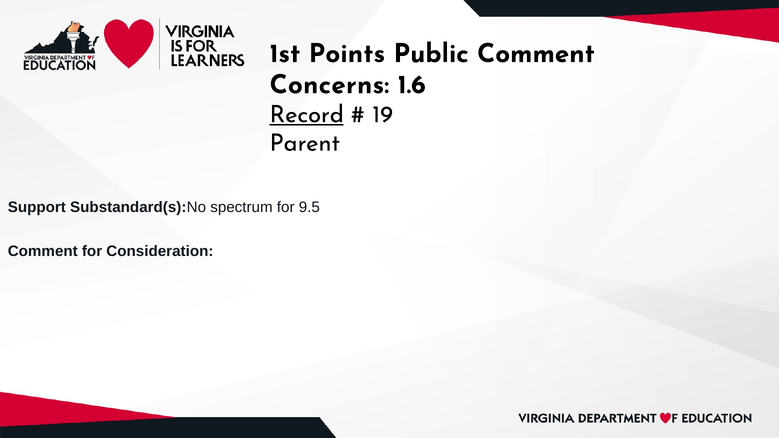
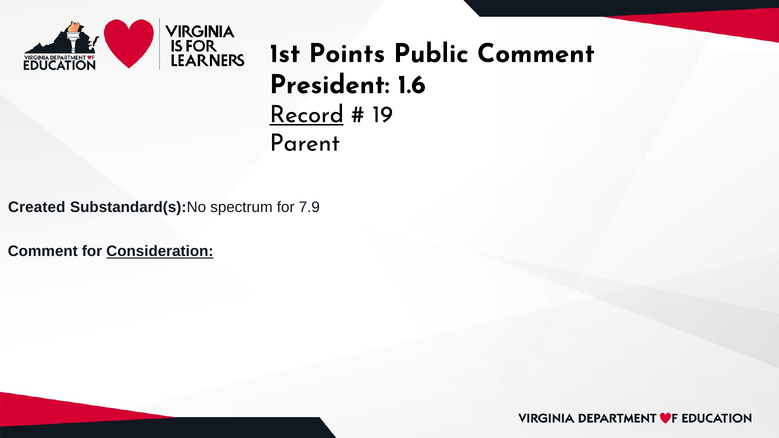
Concerns: Concerns -> President (330, 85)
Support: Support -> Created (37, 207)
9.5: 9.5 -> 7.9 (309, 207)
Consideration underline: none -> present (160, 251)
